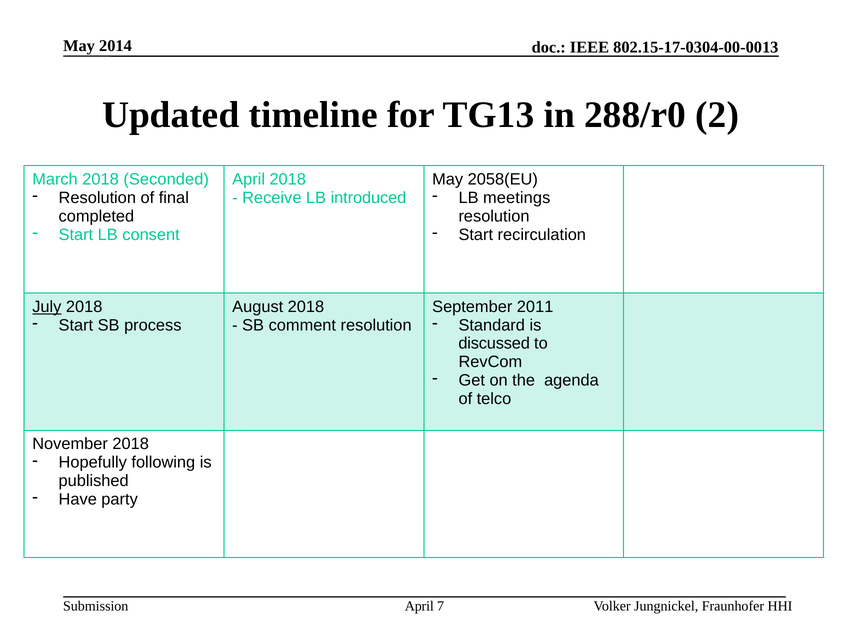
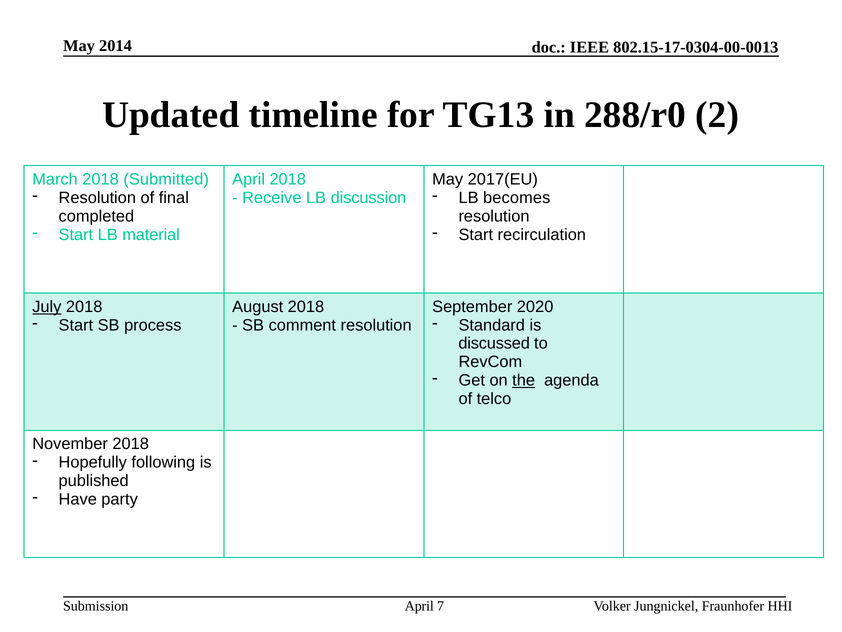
Seconded: Seconded -> Submitted (166, 179)
2058(EU: 2058(EU -> 2017(EU (503, 179)
meetings: meetings -> becomes (517, 198)
introduced: introduced -> discussion (368, 198)
consent: consent -> material (151, 234)
2011: 2011 -> 2020 (535, 307)
the underline: none -> present (524, 380)
